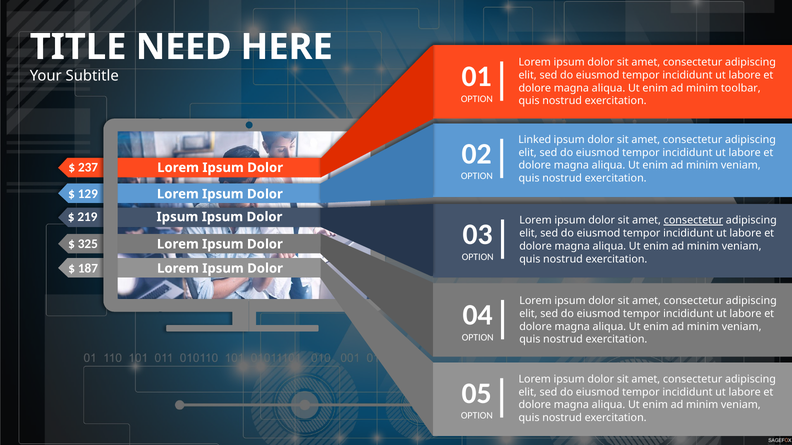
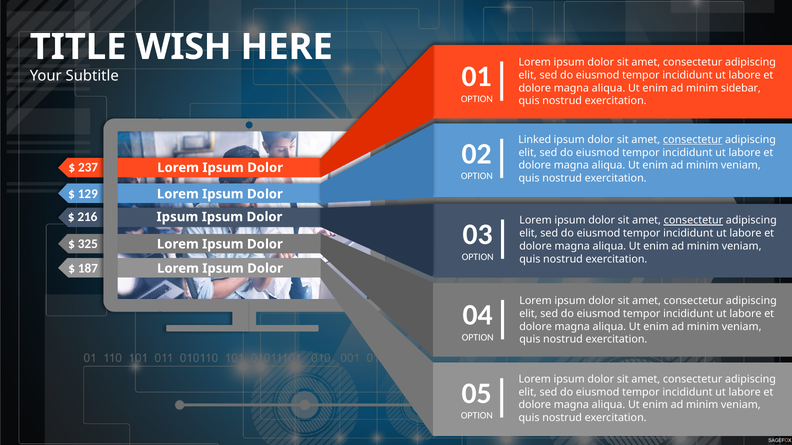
NEED: NEED -> WISH (184, 47)
toolbar: toolbar -> sidebar (741, 88)
consectetur underline: none -> present (693, 140)
219: 219 -> 216 (87, 217)
